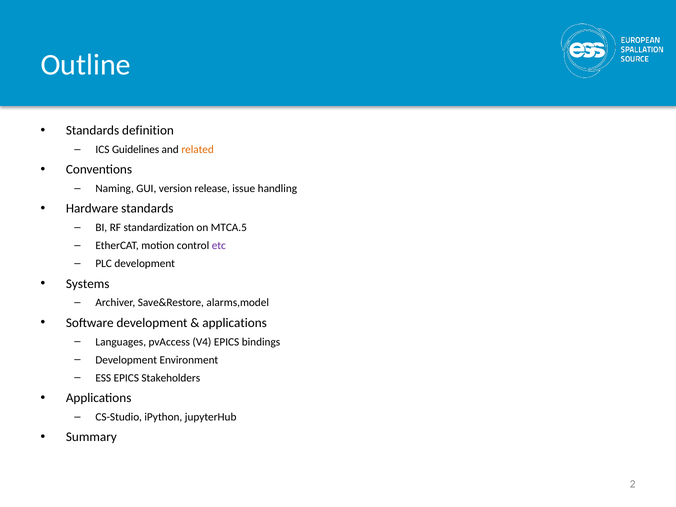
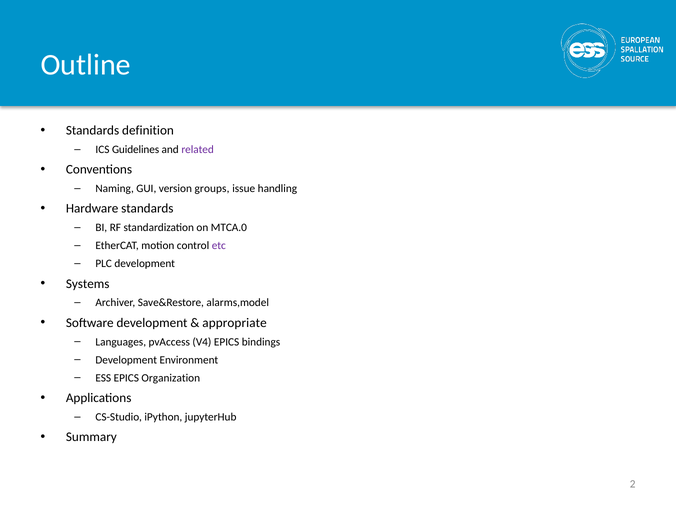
related colour: orange -> purple (198, 150)
release: release -> groups (212, 189)
MTCA.5: MTCA.5 -> MTCA.0 (229, 228)
applications: applications -> appropriate (235, 323)
Stakeholders: Stakeholders -> Organization (171, 378)
